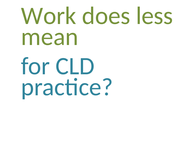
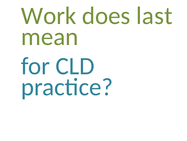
less: less -> last (154, 16)
